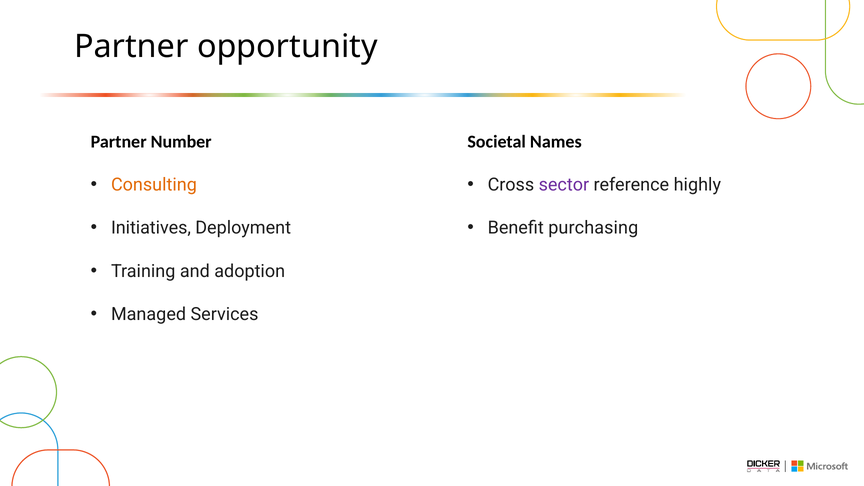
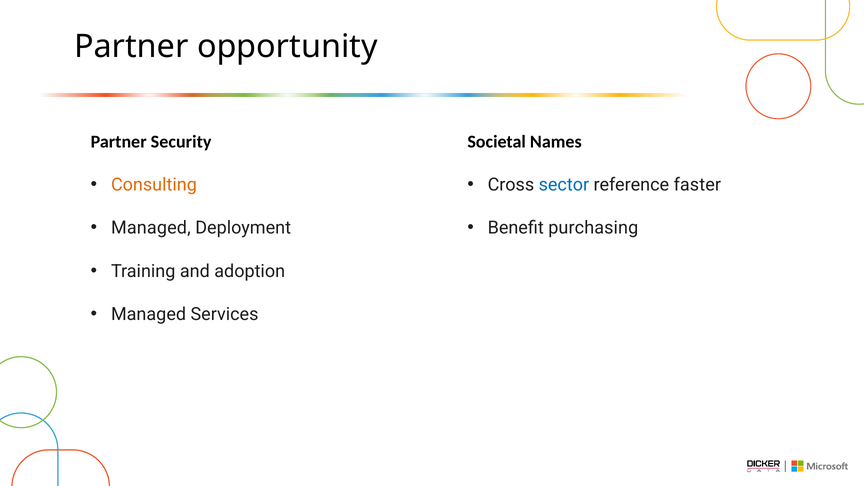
Number: Number -> Security (181, 142)
sector colour: purple -> blue (564, 185)
highly: highly -> faster (697, 185)
Initiatives: Initiatives -> Managed (151, 228)
